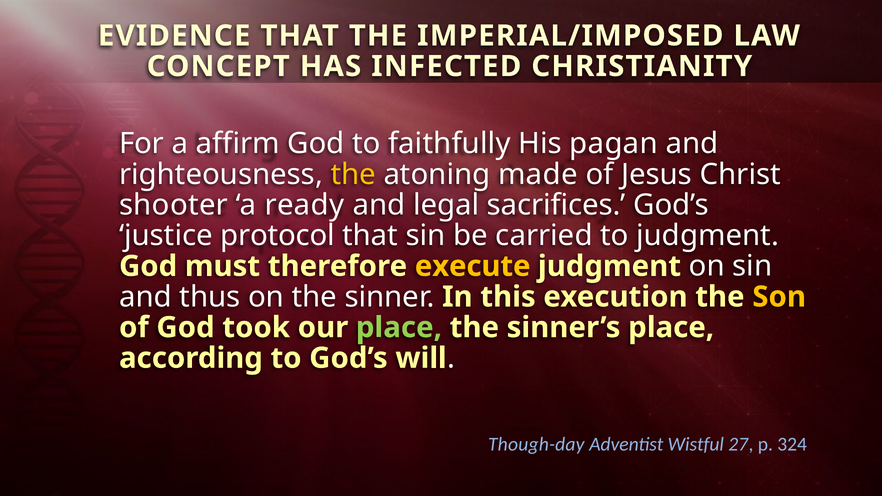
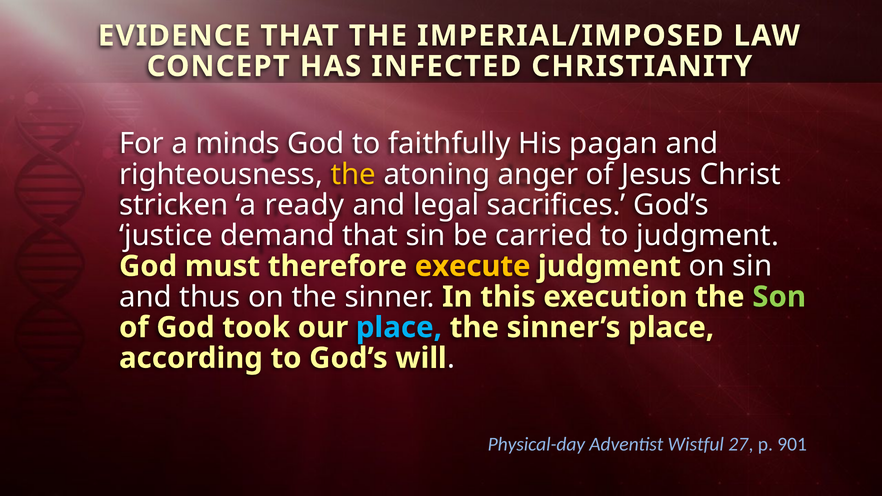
affirm: affirm -> minds (238, 144)
made: made -> anger (538, 174)
shooter: shooter -> stricken (174, 205)
protocol: protocol -> demand (278, 236)
Son colour: yellow -> light green (779, 297)
place colour: light green -> light blue (399, 328)
Though-day: Though-day -> Physical-day (536, 445)
324: 324 -> 901 (792, 445)
